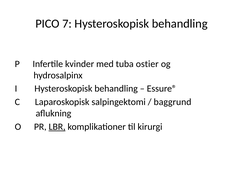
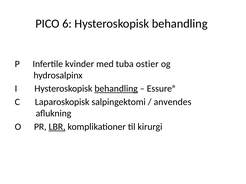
7: 7 -> 6 (67, 24)
behandling underline: none -> present (116, 89)
baggrund: baggrund -> anvendes (173, 102)
